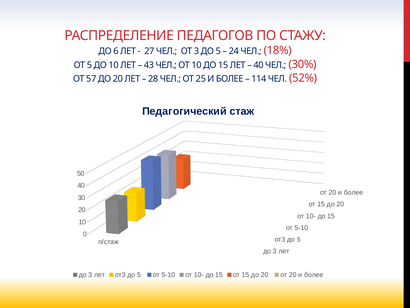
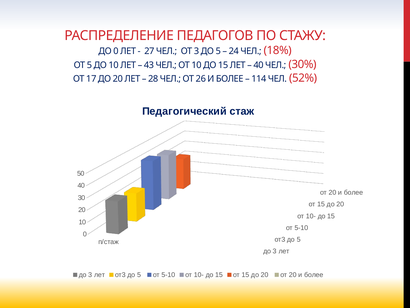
ДО 6: 6 -> 0 (116, 51)
57: 57 -> 17 (91, 79)
25: 25 -> 26 (201, 79)
